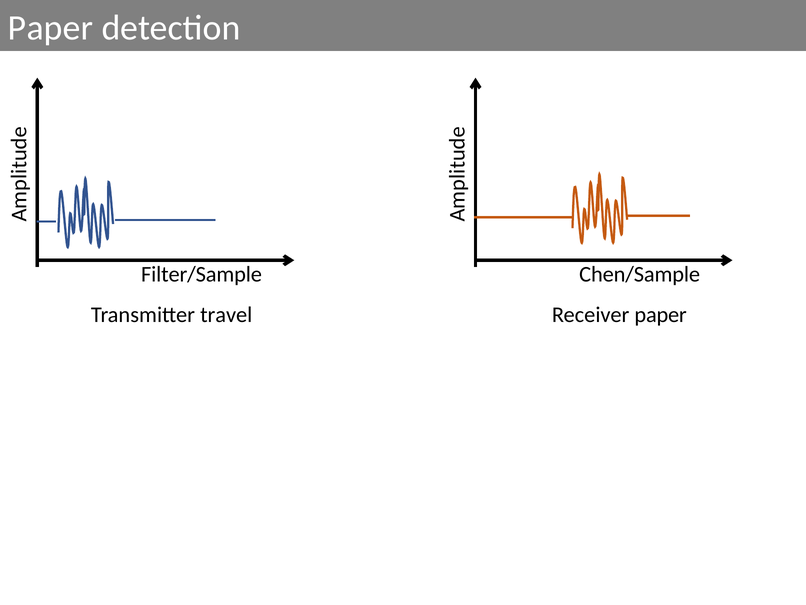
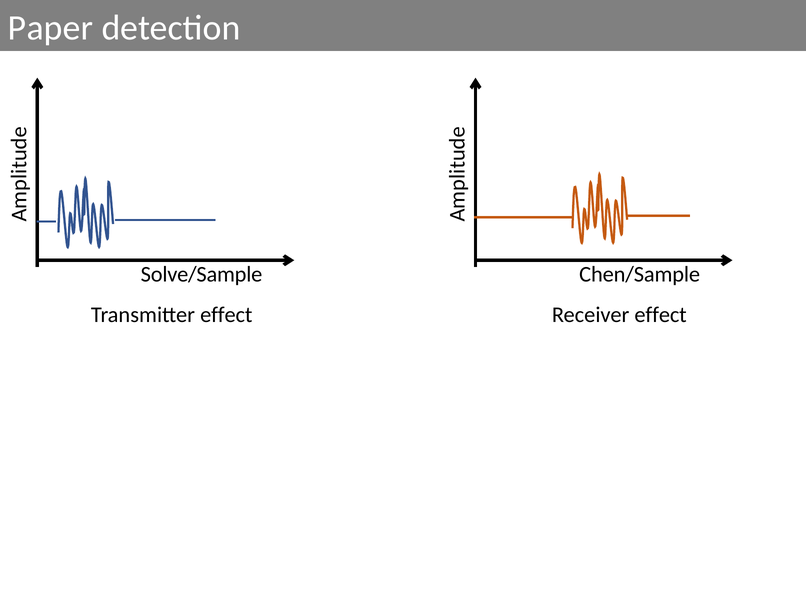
Filter/Sample: Filter/Sample -> Solve/Sample (202, 274)
Transmitter travel: travel -> effect (226, 314)
Receiver paper: paper -> effect (661, 314)
